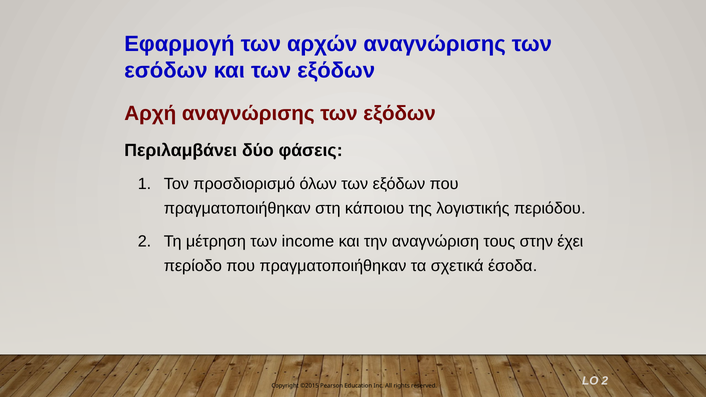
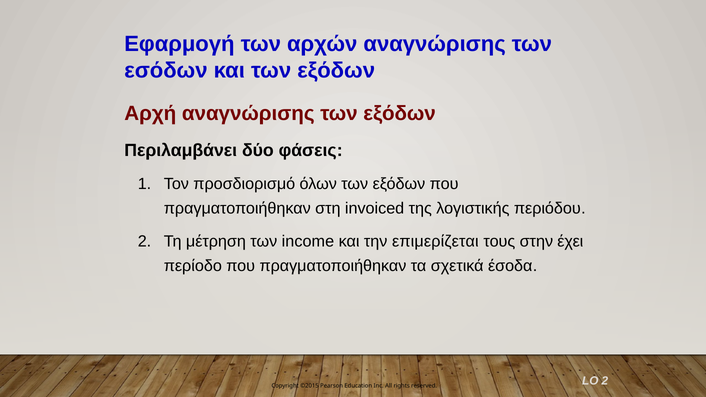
κάποιου: κάποιου -> invoiced (375, 208)
αναγνώριση: αναγνώριση -> επιμερίζεται (435, 242)
